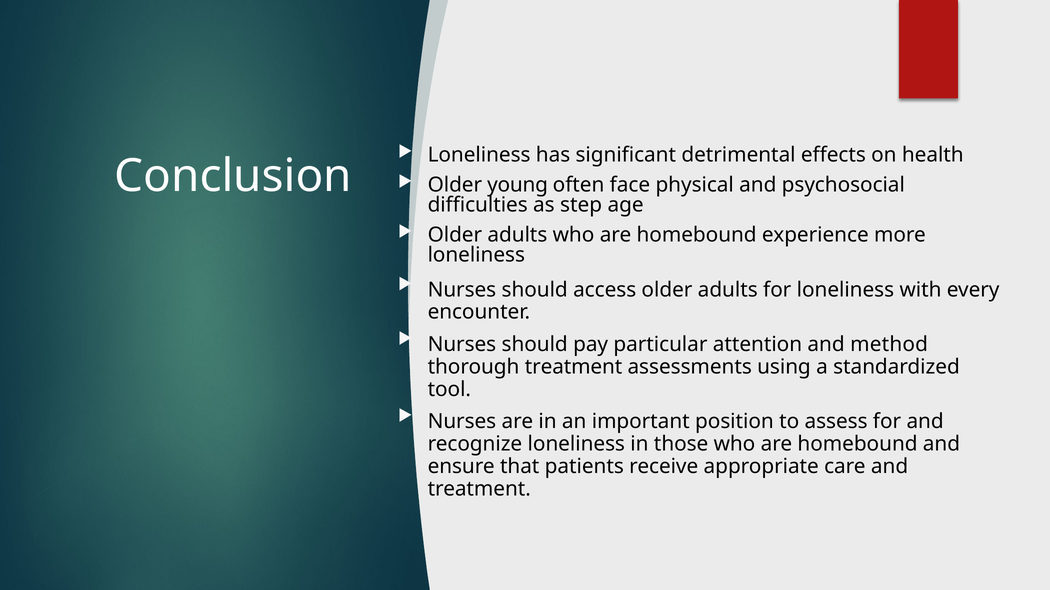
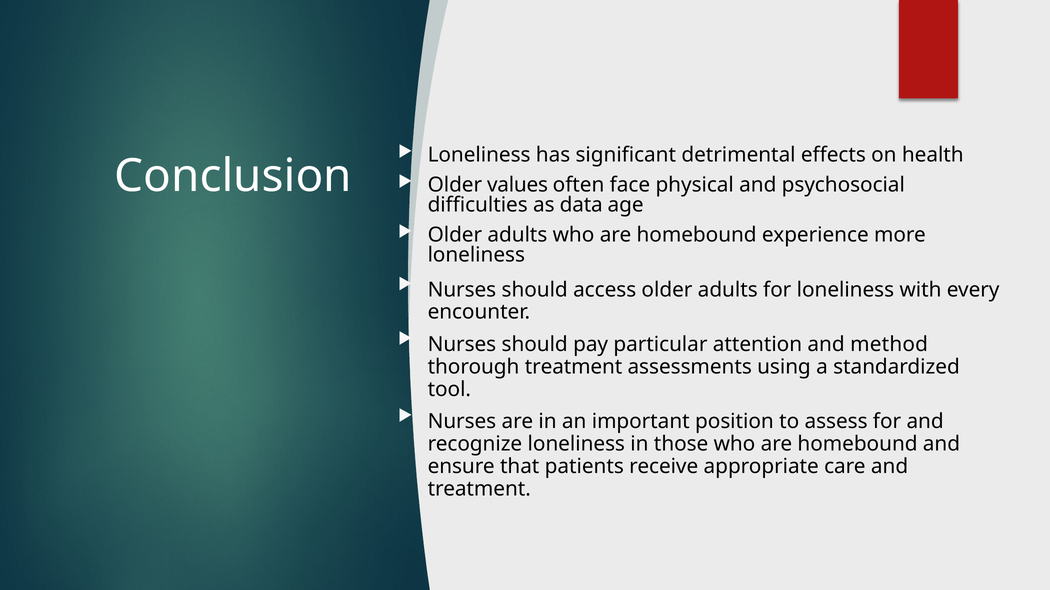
young: young -> values (518, 185)
step: step -> data (581, 205)
